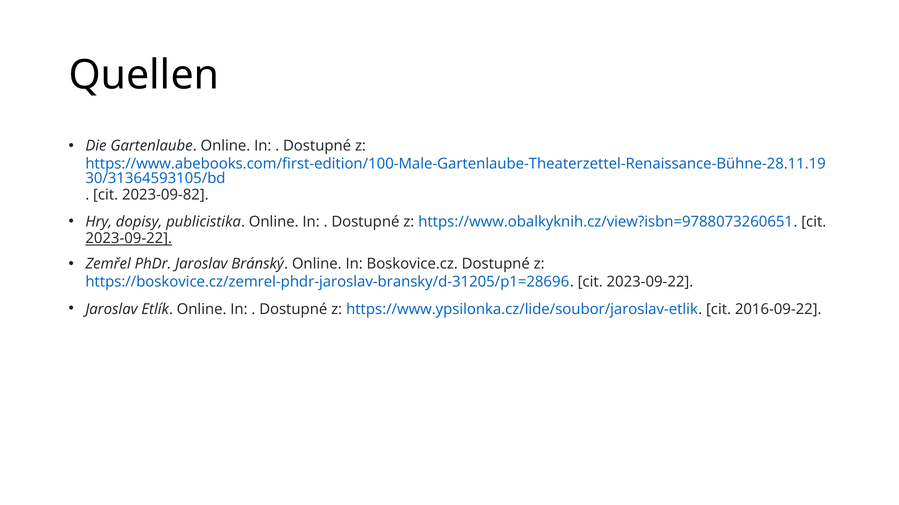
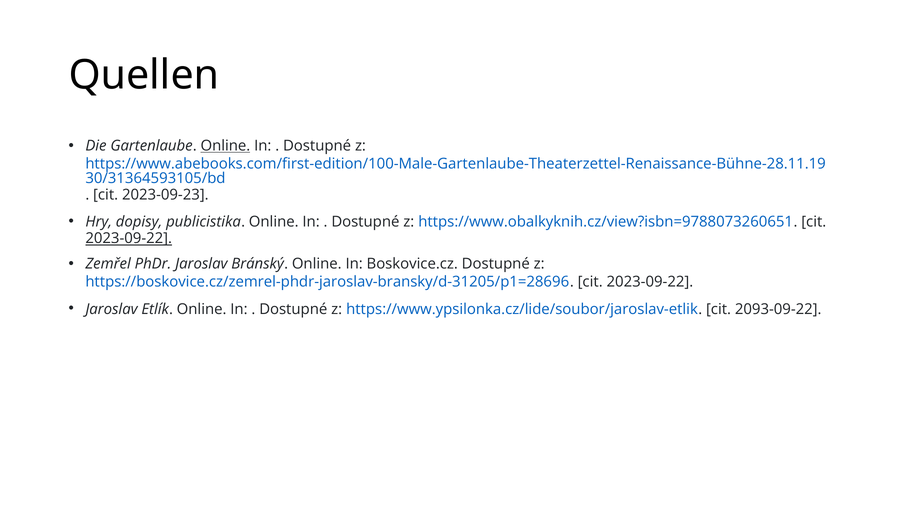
Online underline: none -> present (225, 146)
2023-09-82: 2023-09-82 -> 2023-09-23 (165, 195)
2016-09-22: 2016-09-22 -> 2093-09-22 (778, 310)
